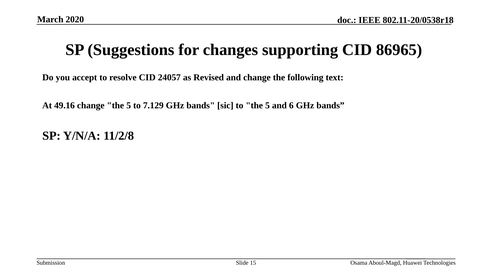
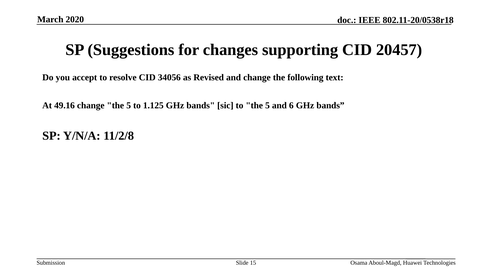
86965: 86965 -> 20457 (399, 50)
24057: 24057 -> 34056 (169, 78)
7.129: 7.129 -> 1.125 (153, 106)
